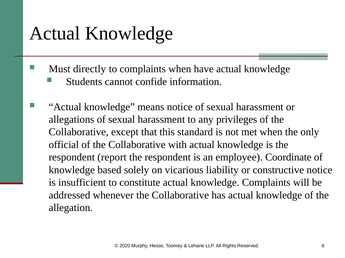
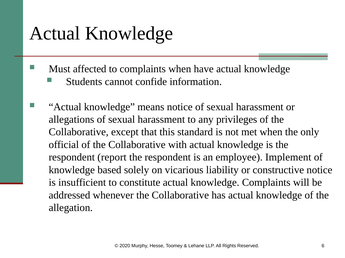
directly: directly -> affected (90, 69)
Coordinate: Coordinate -> Implement (288, 158)
